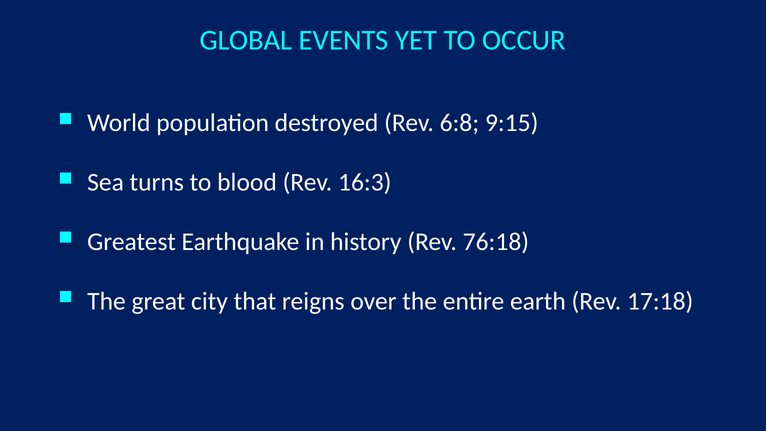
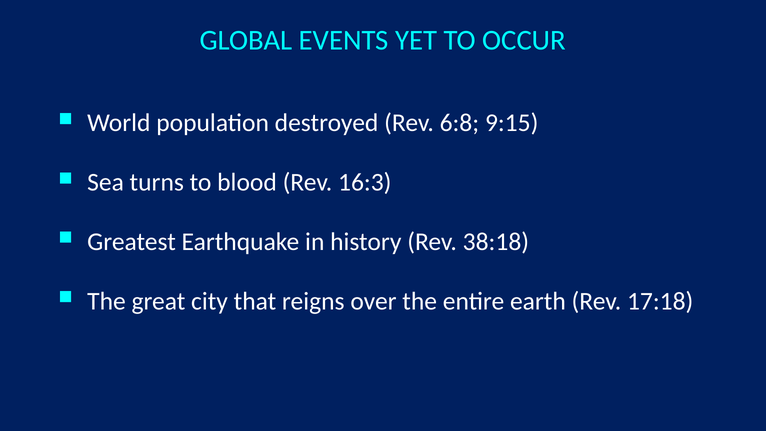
76:18: 76:18 -> 38:18 (496, 242)
